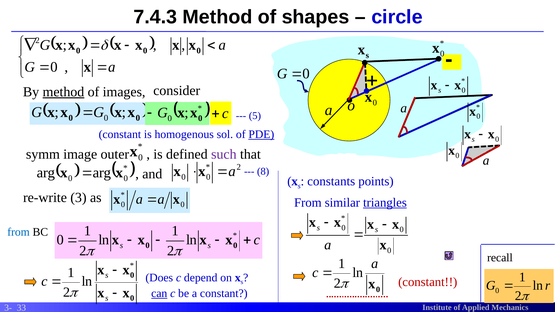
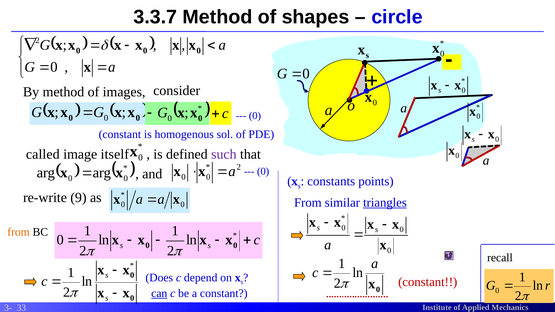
7.4.3: 7.4.3 -> 3.3.7 (155, 17)
method underline: present -> none (63, 92)
5: 5 -> 0 (255, 116)
PDE underline: present -> none (261, 134)
symm: symm -> called (43, 154)
outer: outer -> itself (115, 154)
8: 8 -> 0 (263, 171)
3: 3 -> 9 (78, 198)
from colour: blue -> orange (19, 232)
